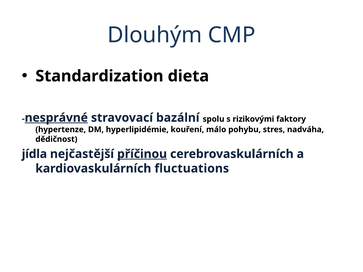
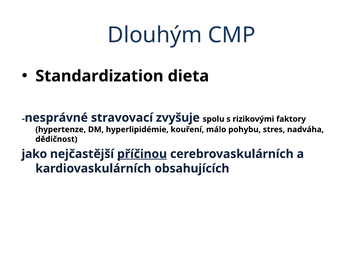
nesprávné underline: present -> none (56, 118)
bazální: bazální -> zvyšuje (178, 118)
jídla: jídla -> jako (34, 154)
fluctuations: fluctuations -> obsahujících (192, 169)
